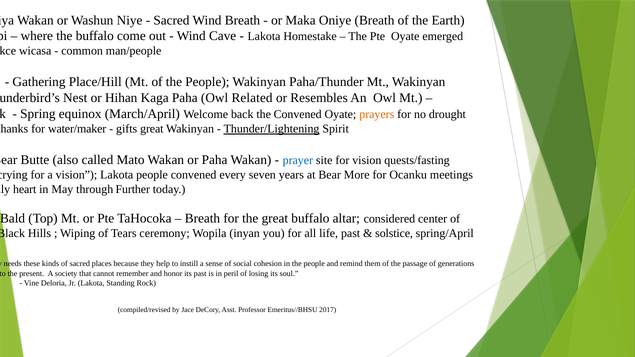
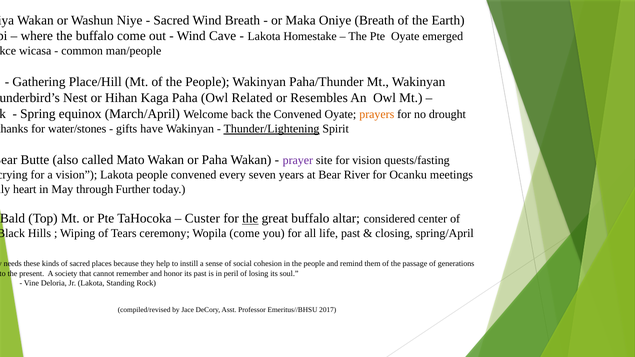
water/maker: water/maker -> water/stones (77, 129)
gifts great: great -> have (152, 129)
prayer colour: blue -> purple (298, 160)
More: More -> River (357, 175)
Breath: Breath -> Custer (202, 219)
the underline: none -> present (250, 219)
Wopila inyan: inyan -> come (245, 234)
solstice: solstice -> closing (394, 234)
